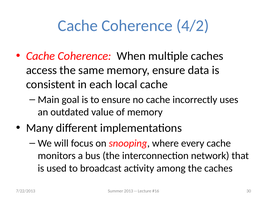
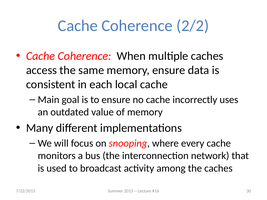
4/2: 4/2 -> 2/2 (193, 26)
